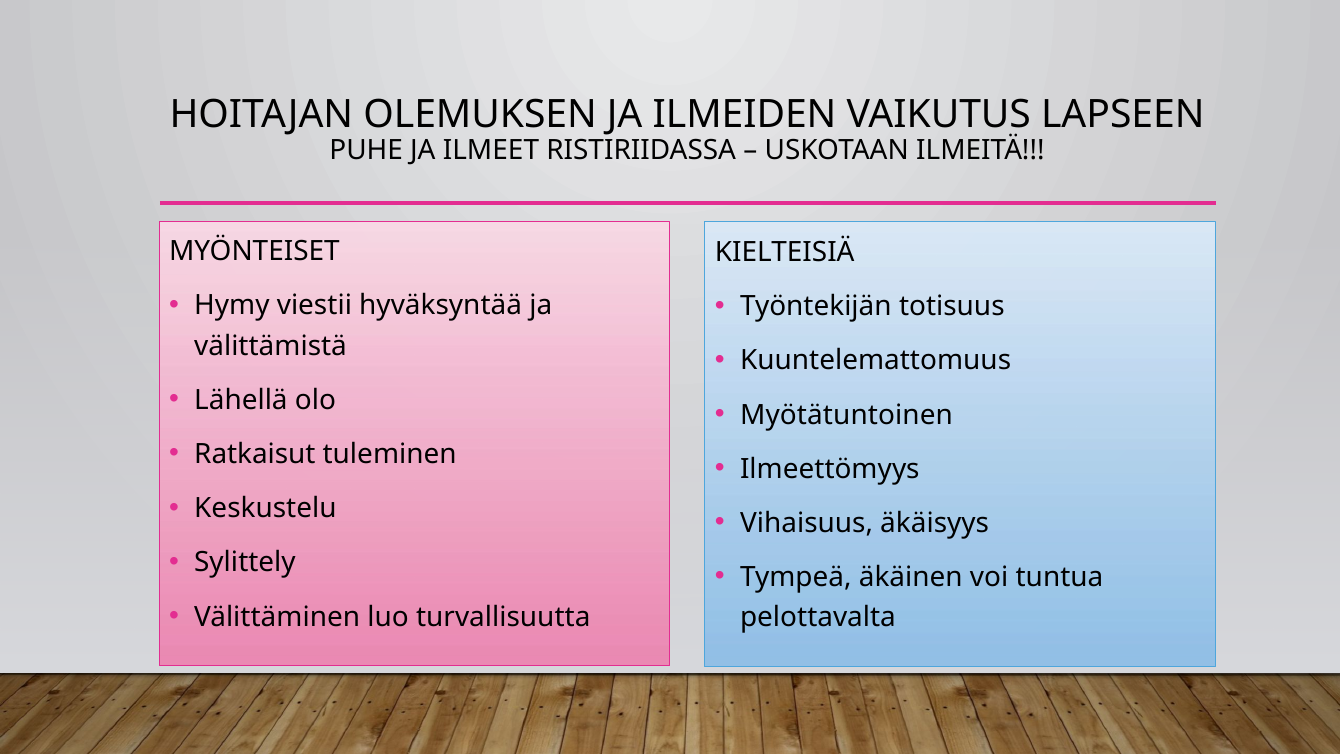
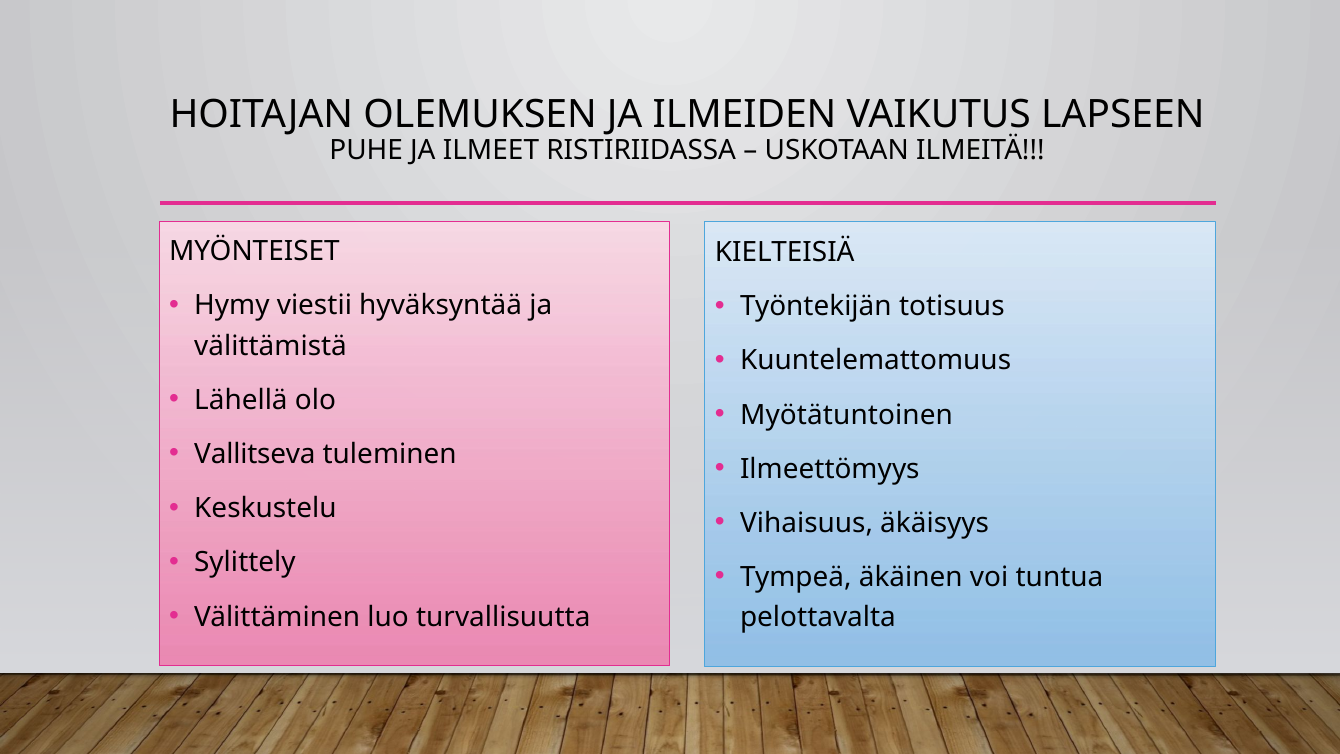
Ratkaisut: Ratkaisut -> Vallitseva (255, 454)
